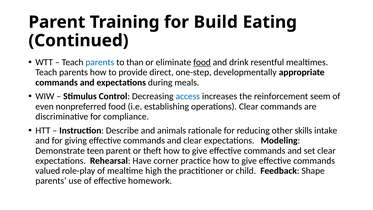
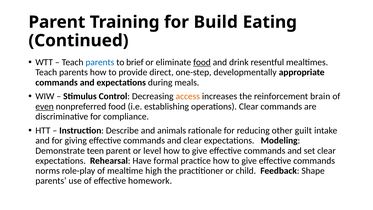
than: than -> brief (135, 62)
access colour: blue -> orange (188, 96)
seem: seem -> brain (320, 96)
even underline: none -> present (45, 106)
skills: skills -> guilt (303, 130)
theft: theft -> level (152, 151)
corner: corner -> formal (166, 161)
valued: valued -> norms (48, 171)
